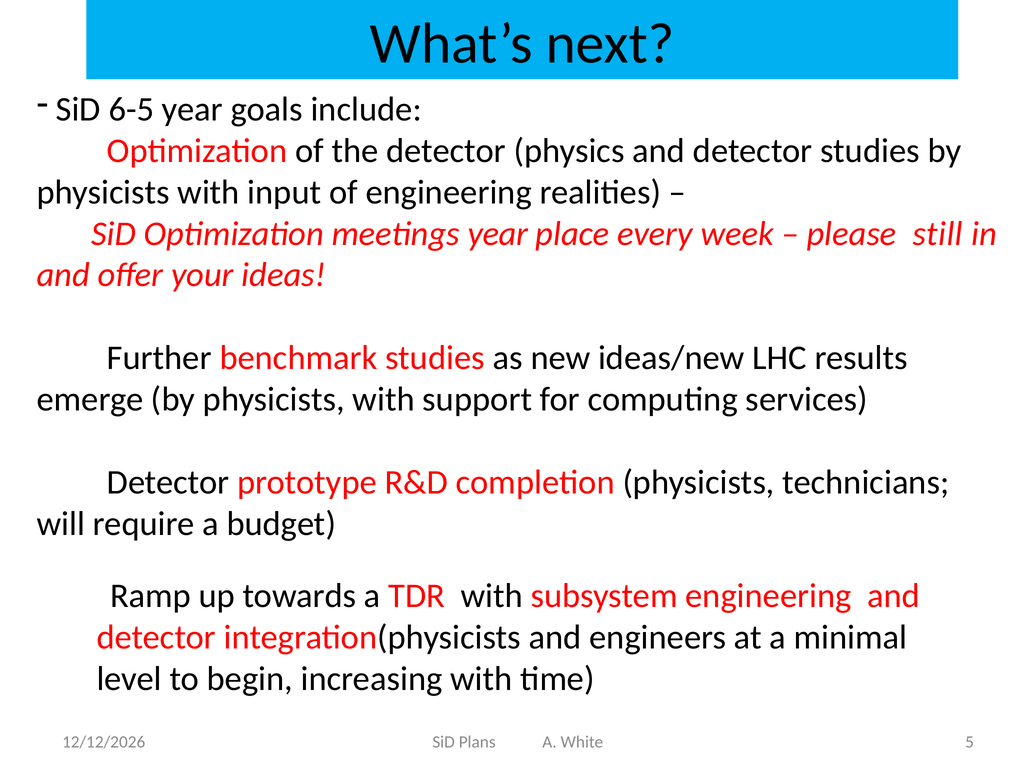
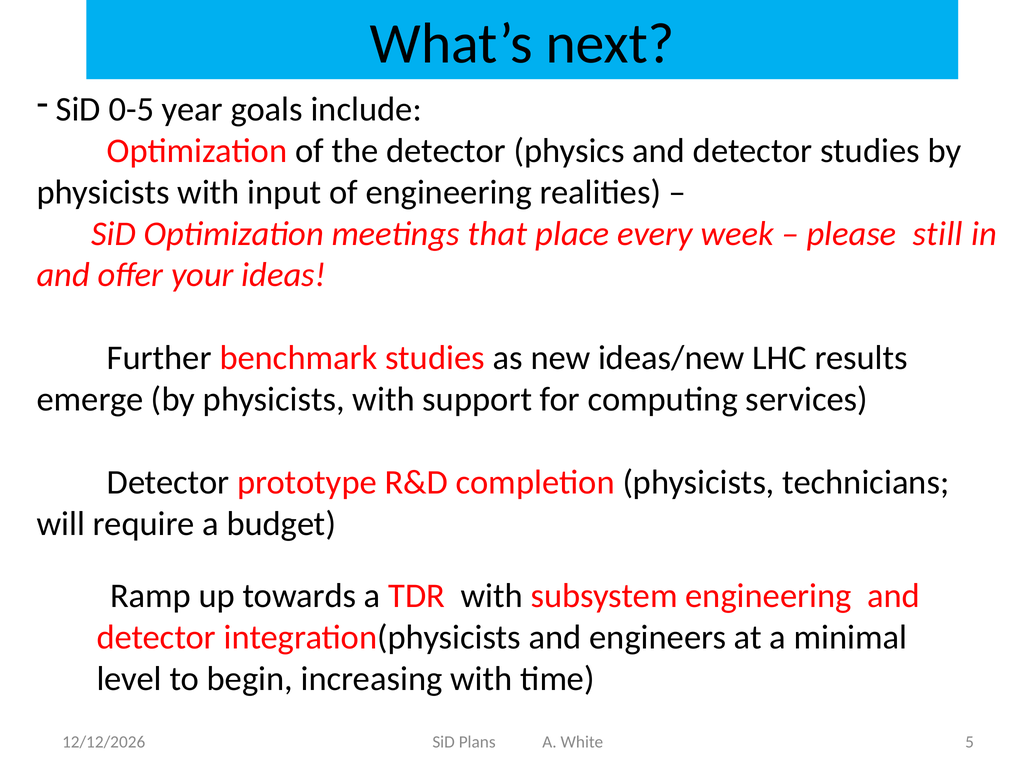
6-5: 6-5 -> 0-5 (131, 109)
meetings year: year -> that (497, 234)
